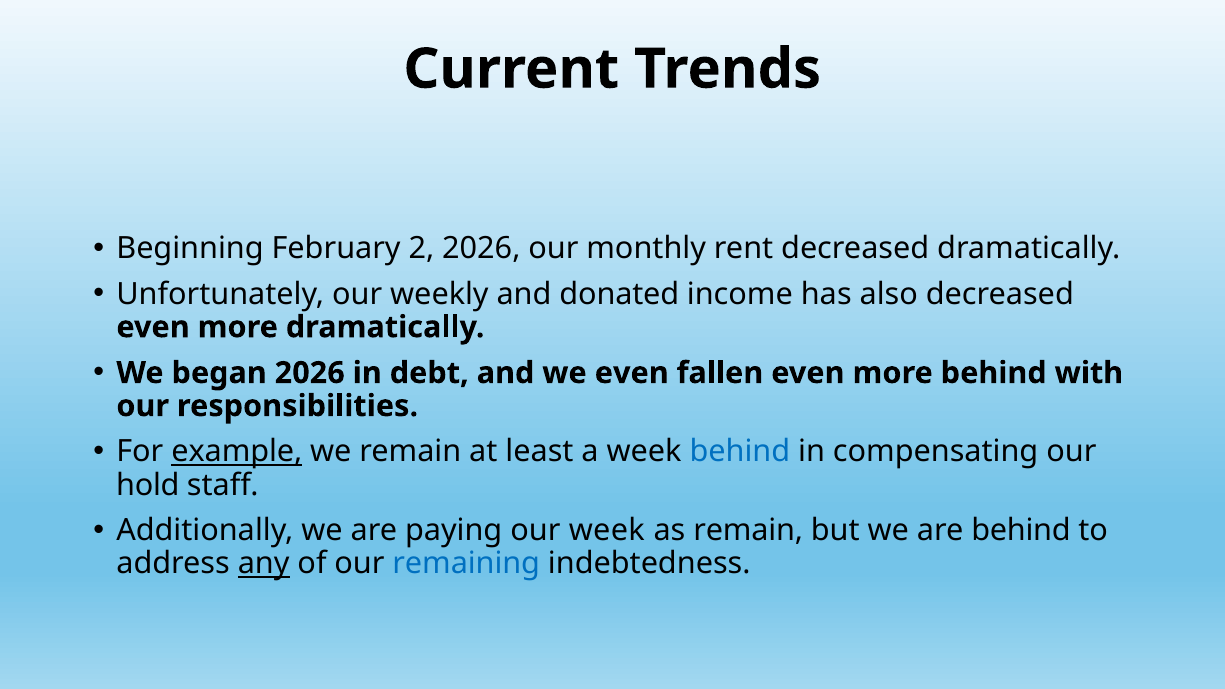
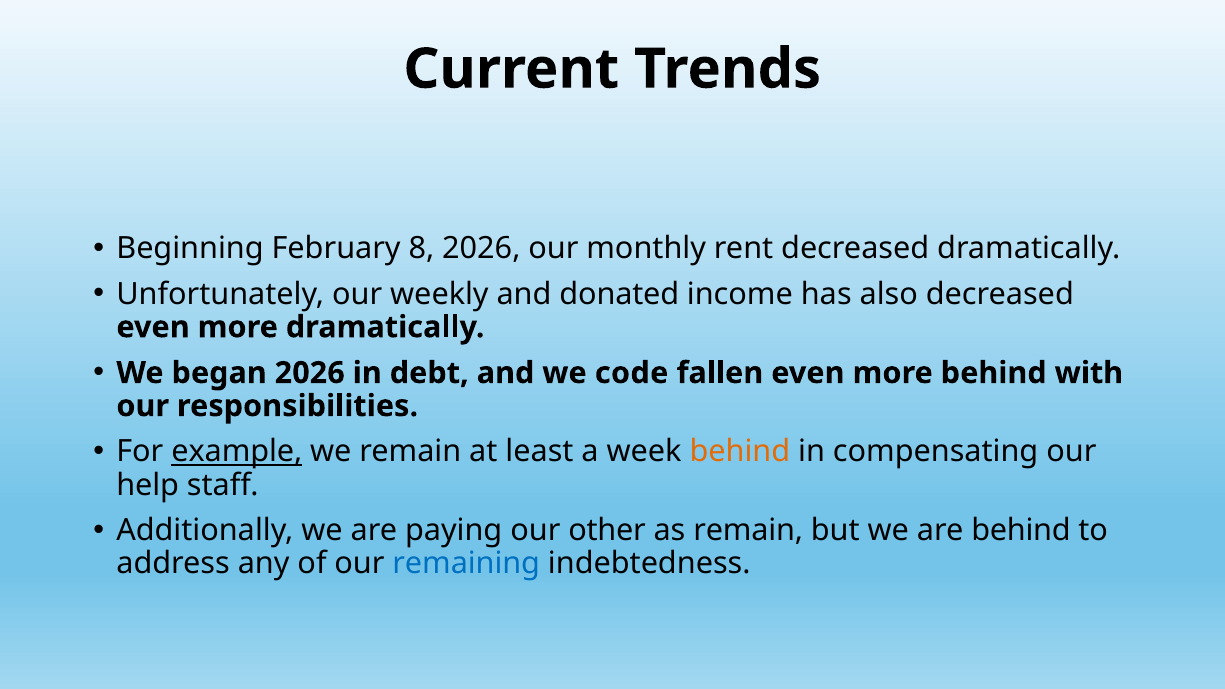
2: 2 -> 8 (421, 248)
we even: even -> code (632, 373)
behind colour: blue -> orange (740, 452)
hold: hold -> help (148, 485)
our week: week -> other (607, 531)
any underline: present -> none (264, 564)
